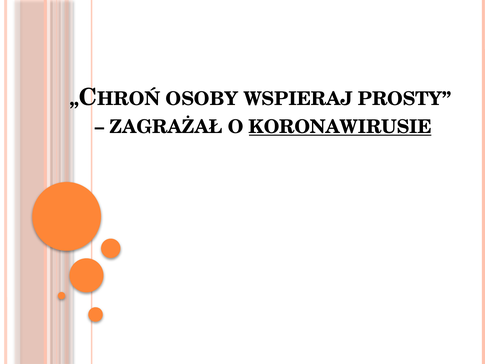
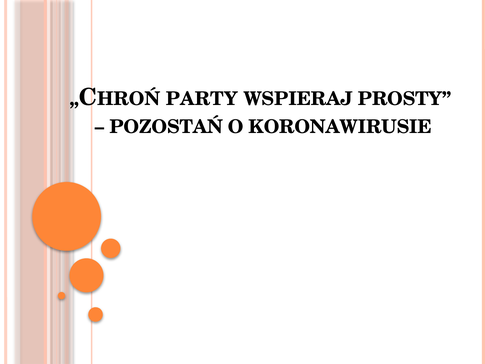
OSOBY: OSOBY -> PARTY (202, 99)
ZAGRAŻAŁ: ZAGRAŻAŁ -> POZOSTAŃ (166, 127)
KORONAWIRUSIE underline: present -> none (340, 127)
